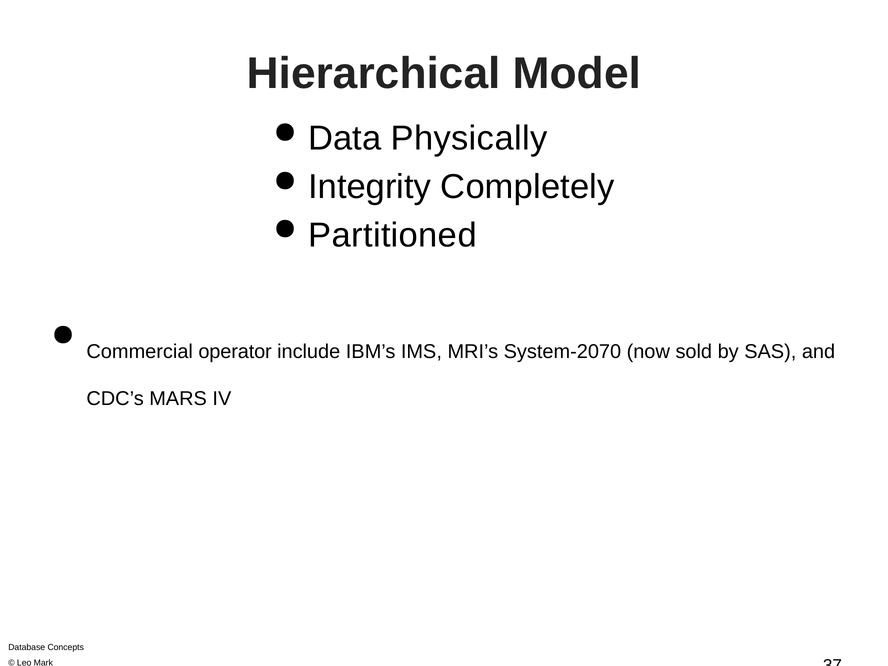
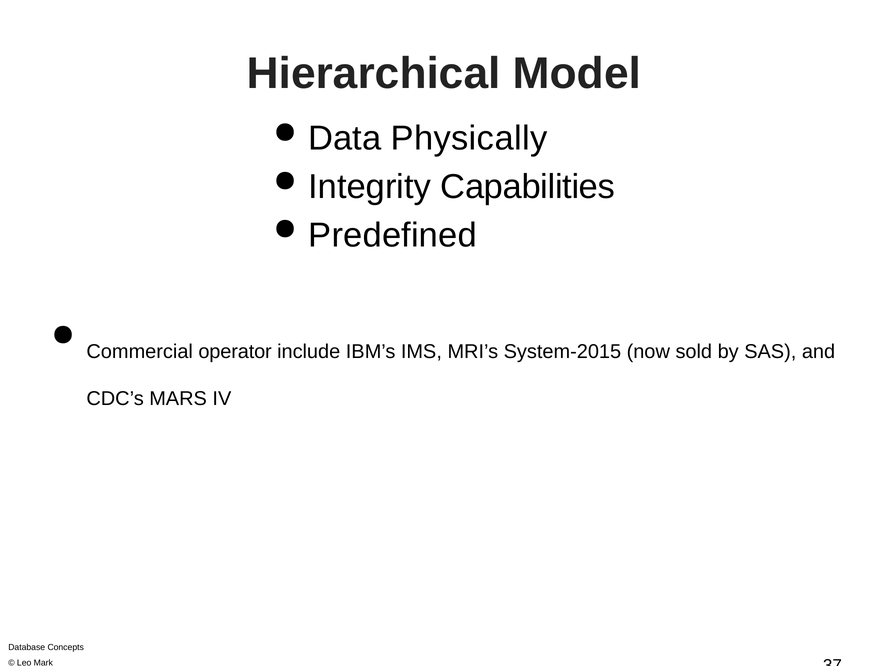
Completely: Completely -> Capabilities (528, 187)
Partitioned: Partitioned -> Predefined (393, 235)
System-2070: System-2070 -> System-2015 (562, 352)
